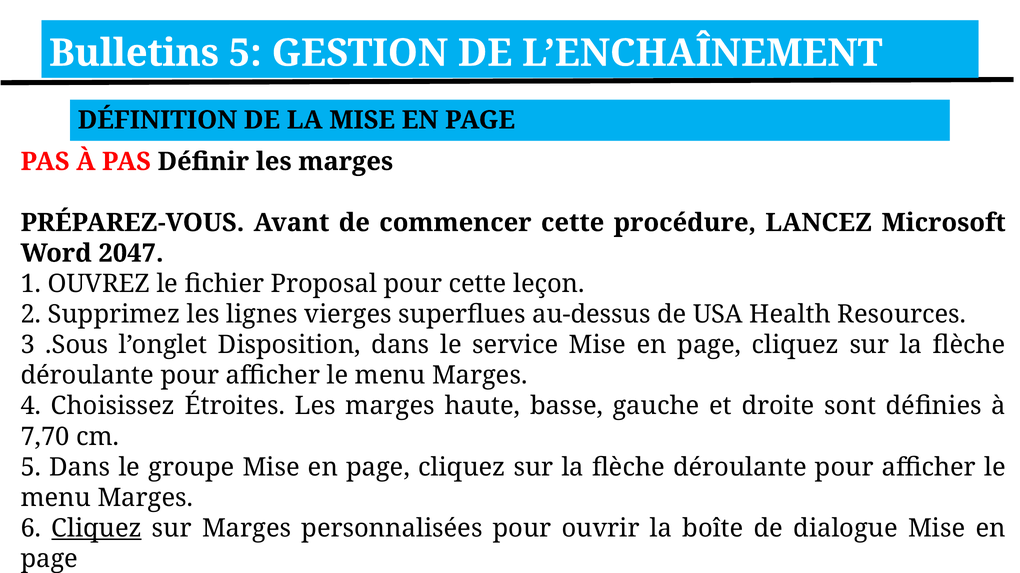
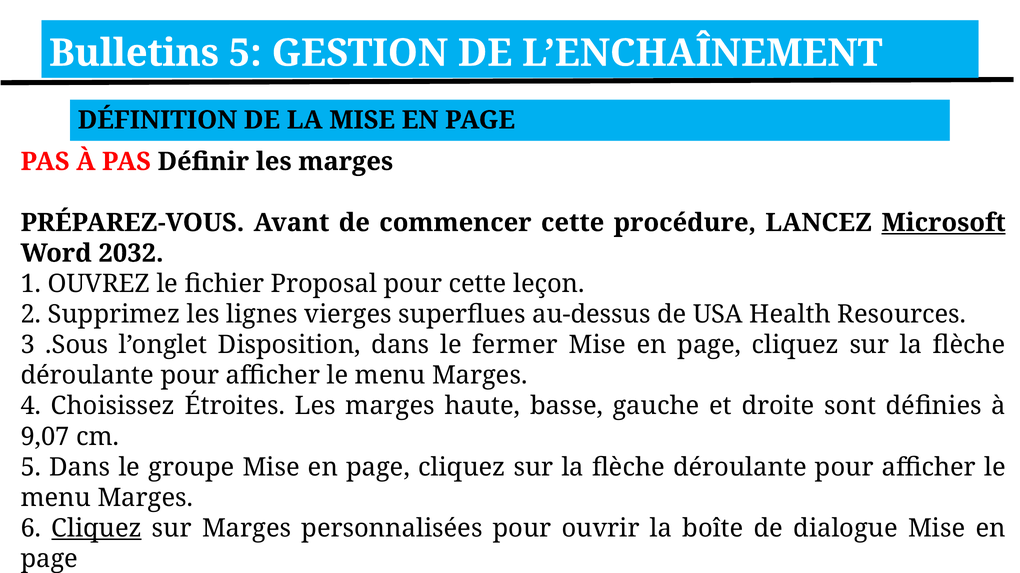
Microsoft underline: none -> present (944, 223)
2047: 2047 -> 2032 (131, 254)
service: service -> fermer (515, 345)
7,70: 7,70 -> 9,07 (45, 437)
